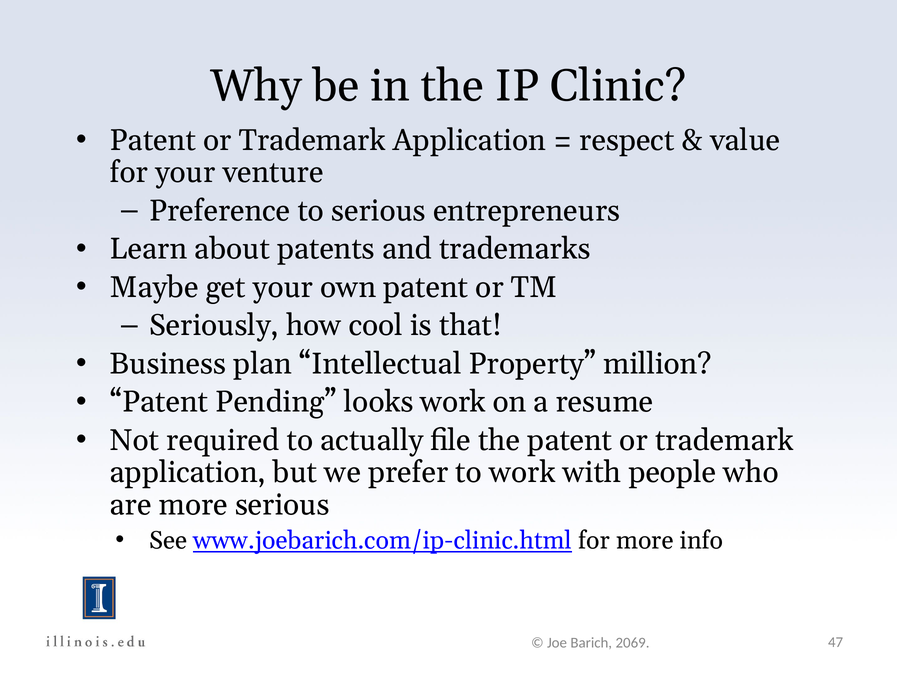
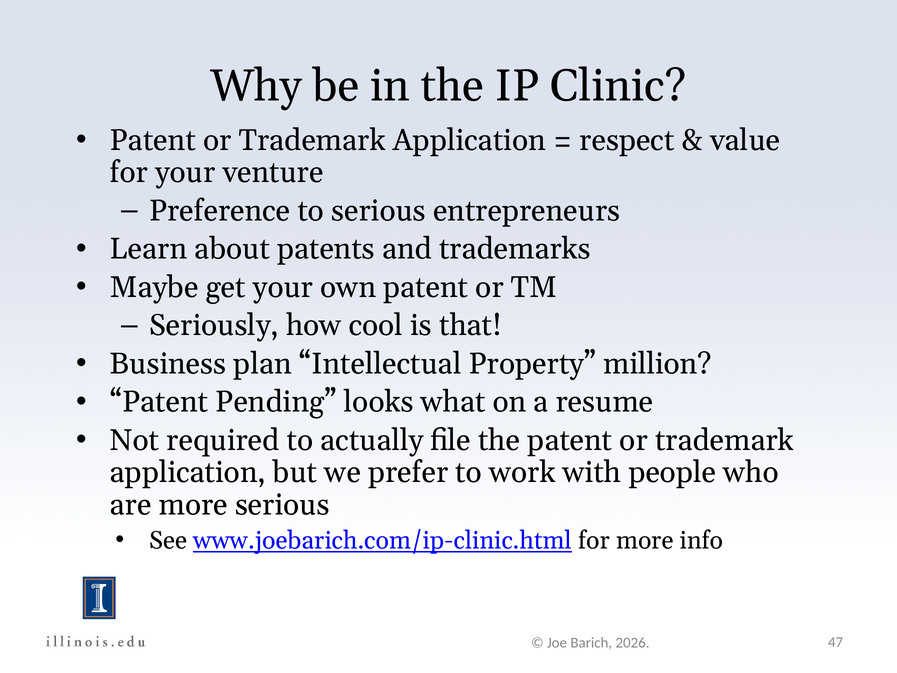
looks work: work -> what (453, 402)
2069: 2069 -> 2026 (633, 642)
